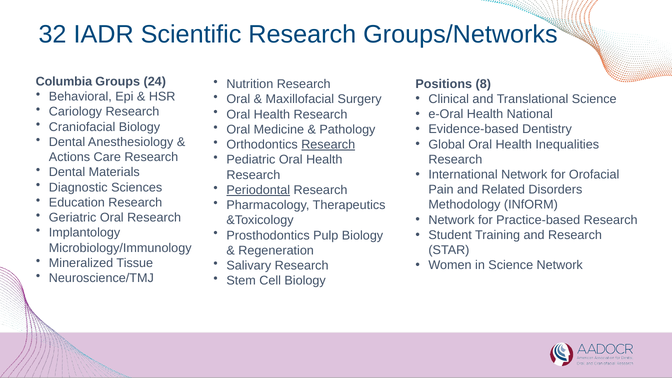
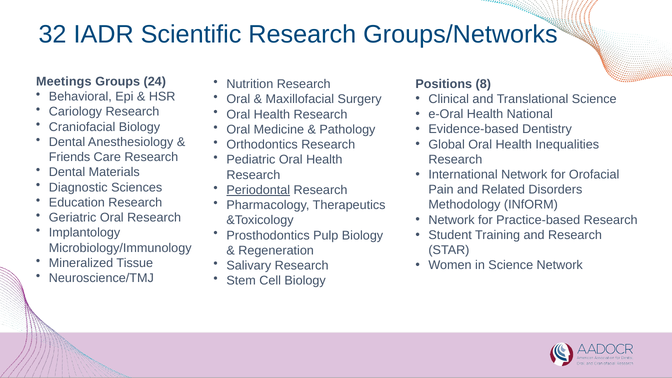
Columbia: Columbia -> Meetings (64, 82)
Research underline: present -> none (328, 145)
Actions: Actions -> Friends (70, 157)
